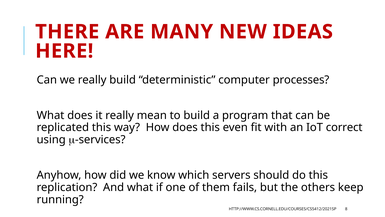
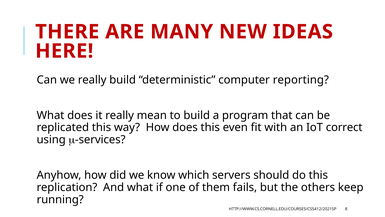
processes: processes -> reporting (301, 80)
